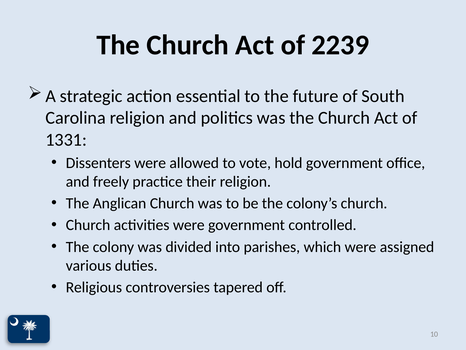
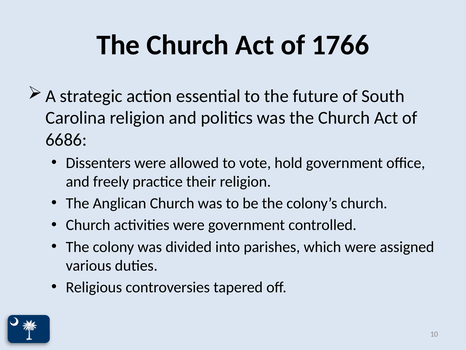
2239: 2239 -> 1766 (340, 45)
1331: 1331 -> 6686 (66, 140)
